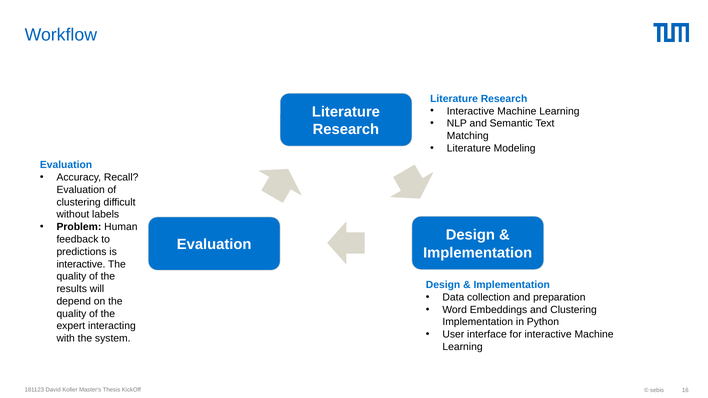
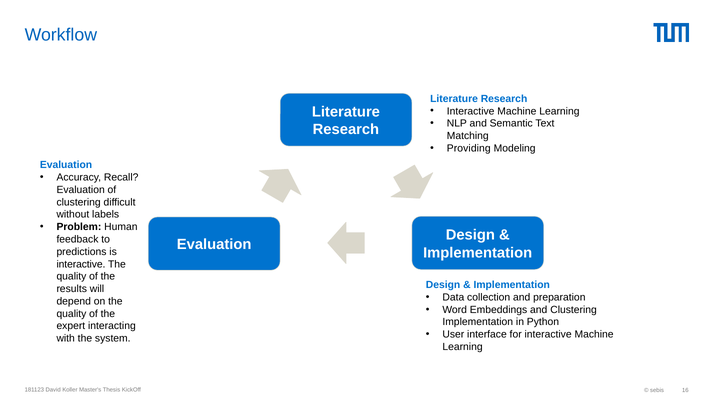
Literature: Literature -> Providing (469, 148)
